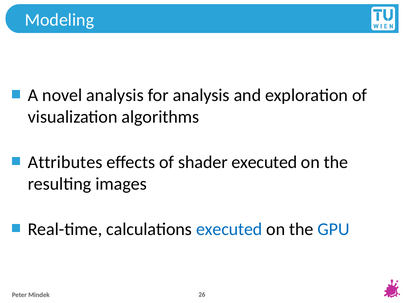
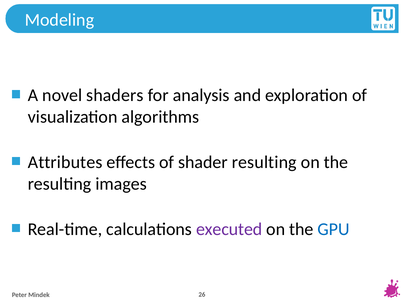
novel analysis: analysis -> shaders (115, 95)
shader executed: executed -> resulting (264, 162)
executed colour: blue -> purple (229, 229)
